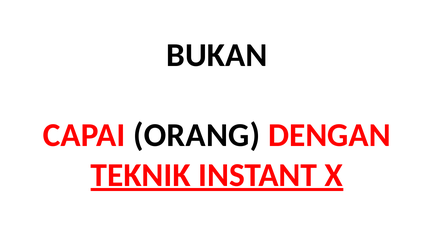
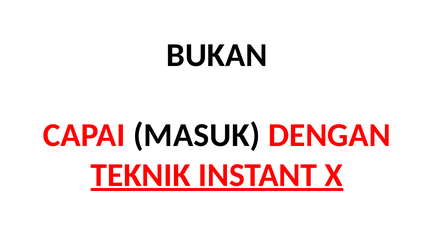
ORANG: ORANG -> MASUK (197, 135)
